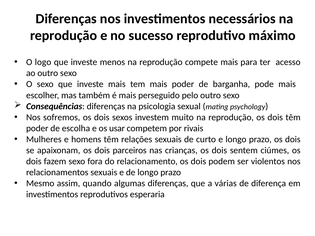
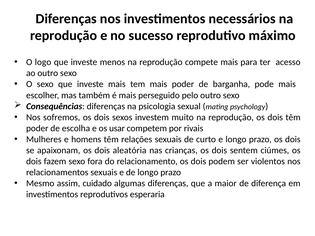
parceiros: parceiros -> aleatória (130, 150)
quando: quando -> cuidado (97, 184)
várias: várias -> maior (226, 184)
